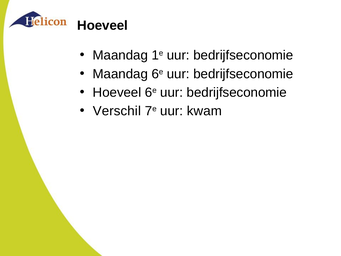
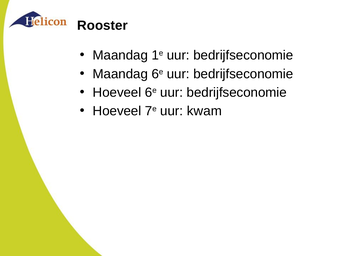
Hoeveel: Hoeveel -> Rooster (103, 25)
Verschil: Verschil -> Hoeveel (117, 111)
